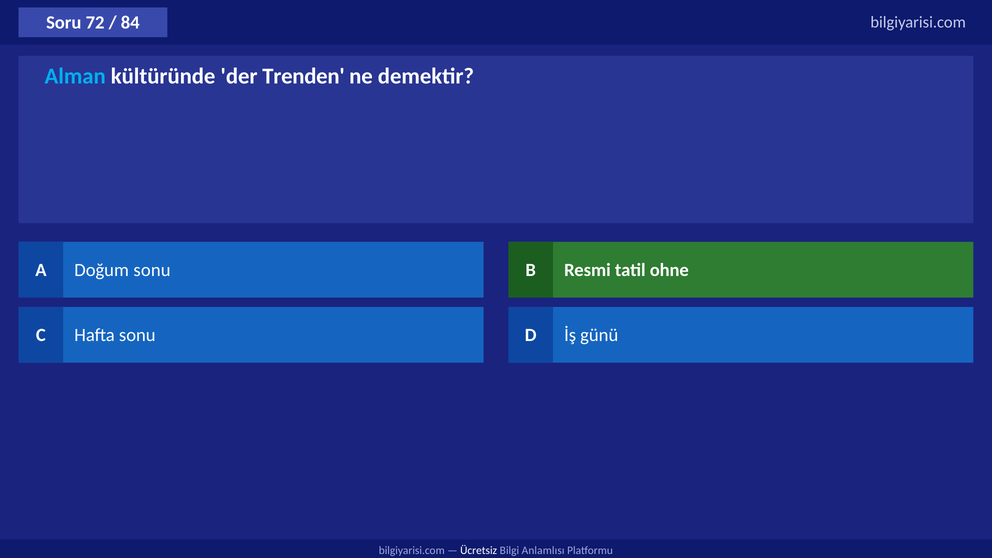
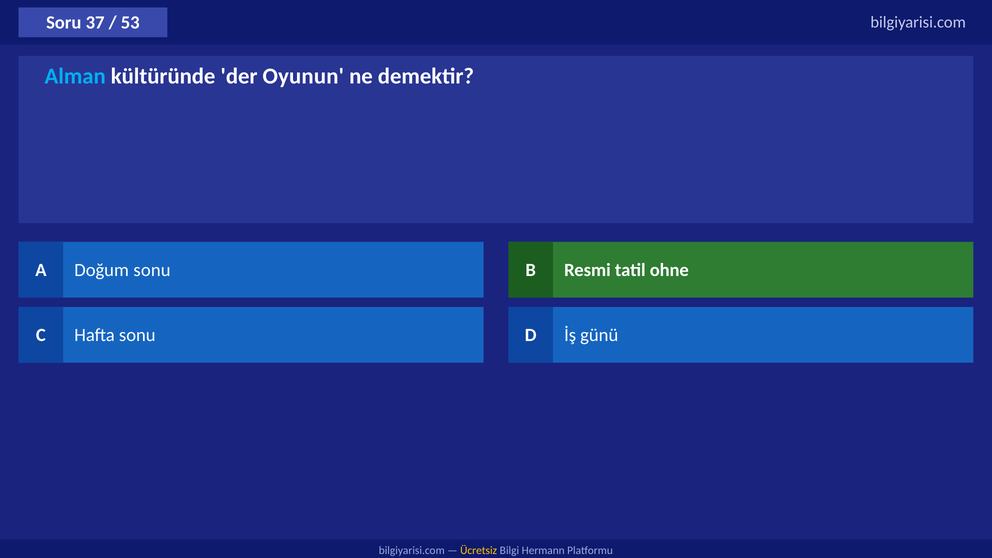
72: 72 -> 37 (95, 23)
84: 84 -> 53 (130, 23)
Trenden: Trenden -> Oyunun (303, 76)
Ücretsiz colour: white -> yellow (479, 550)
Anlamlısı: Anlamlısı -> Hermann (543, 550)
